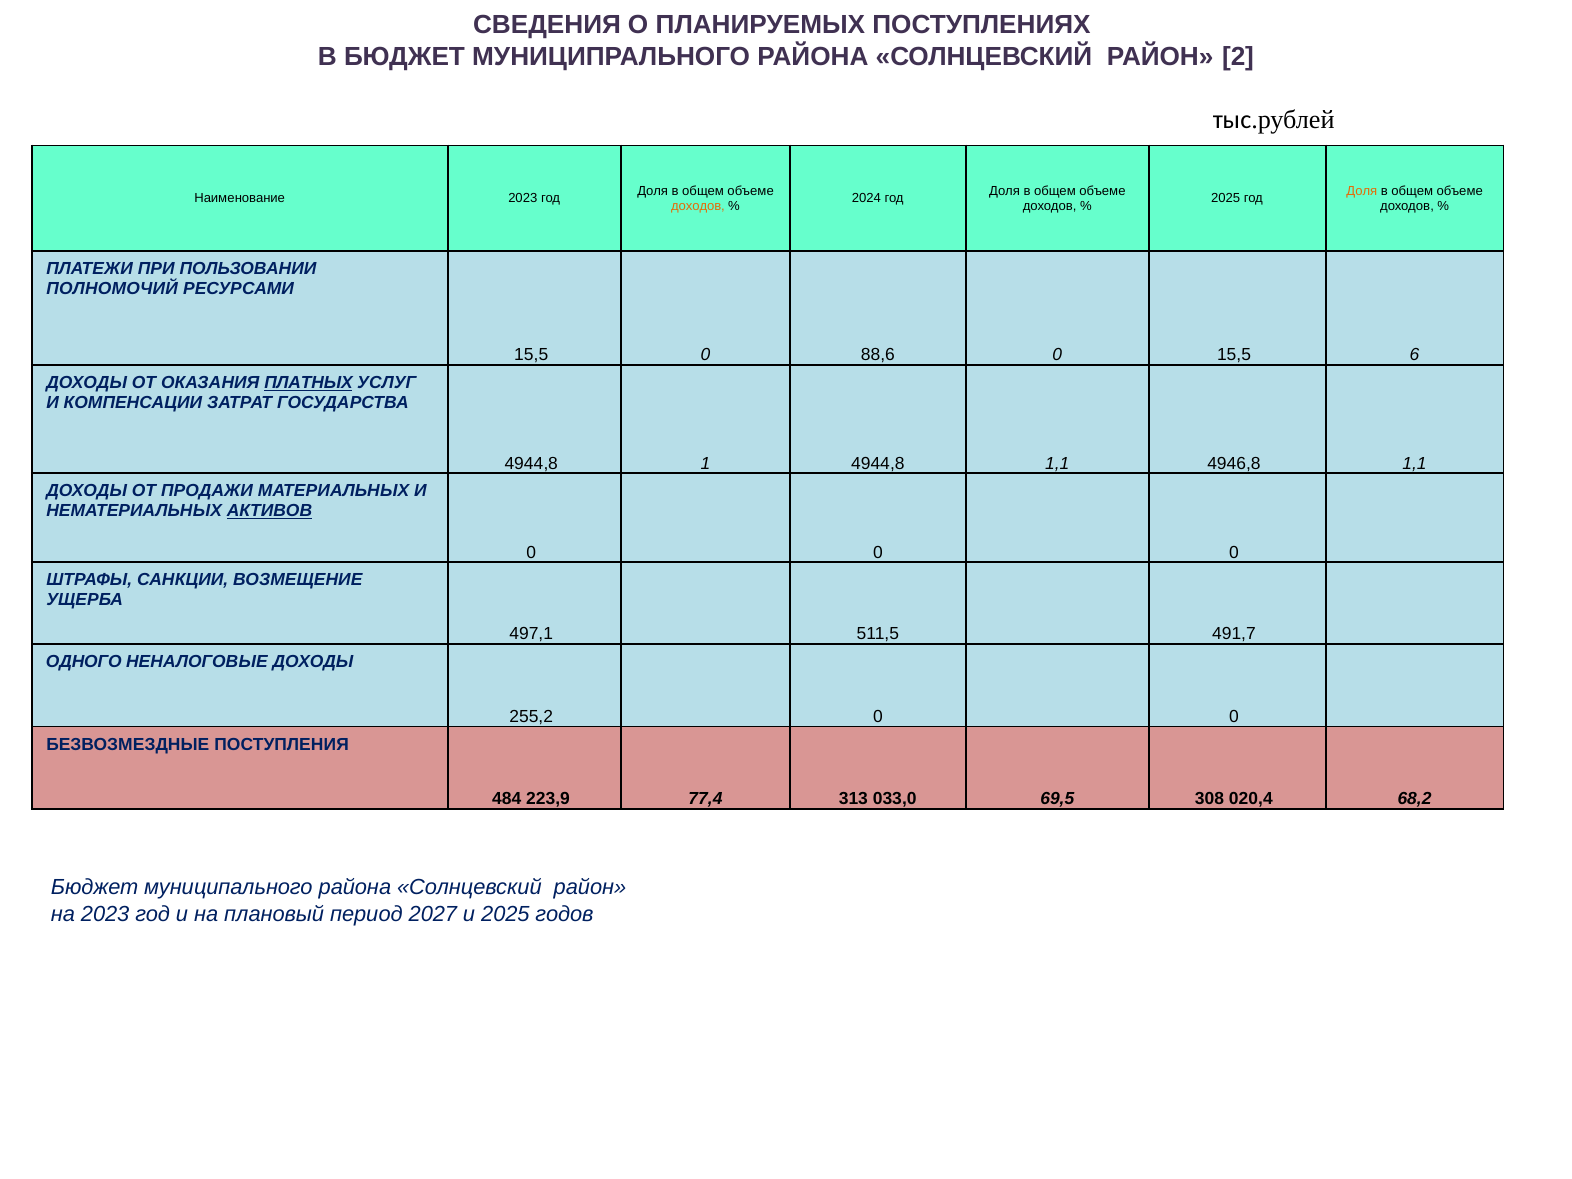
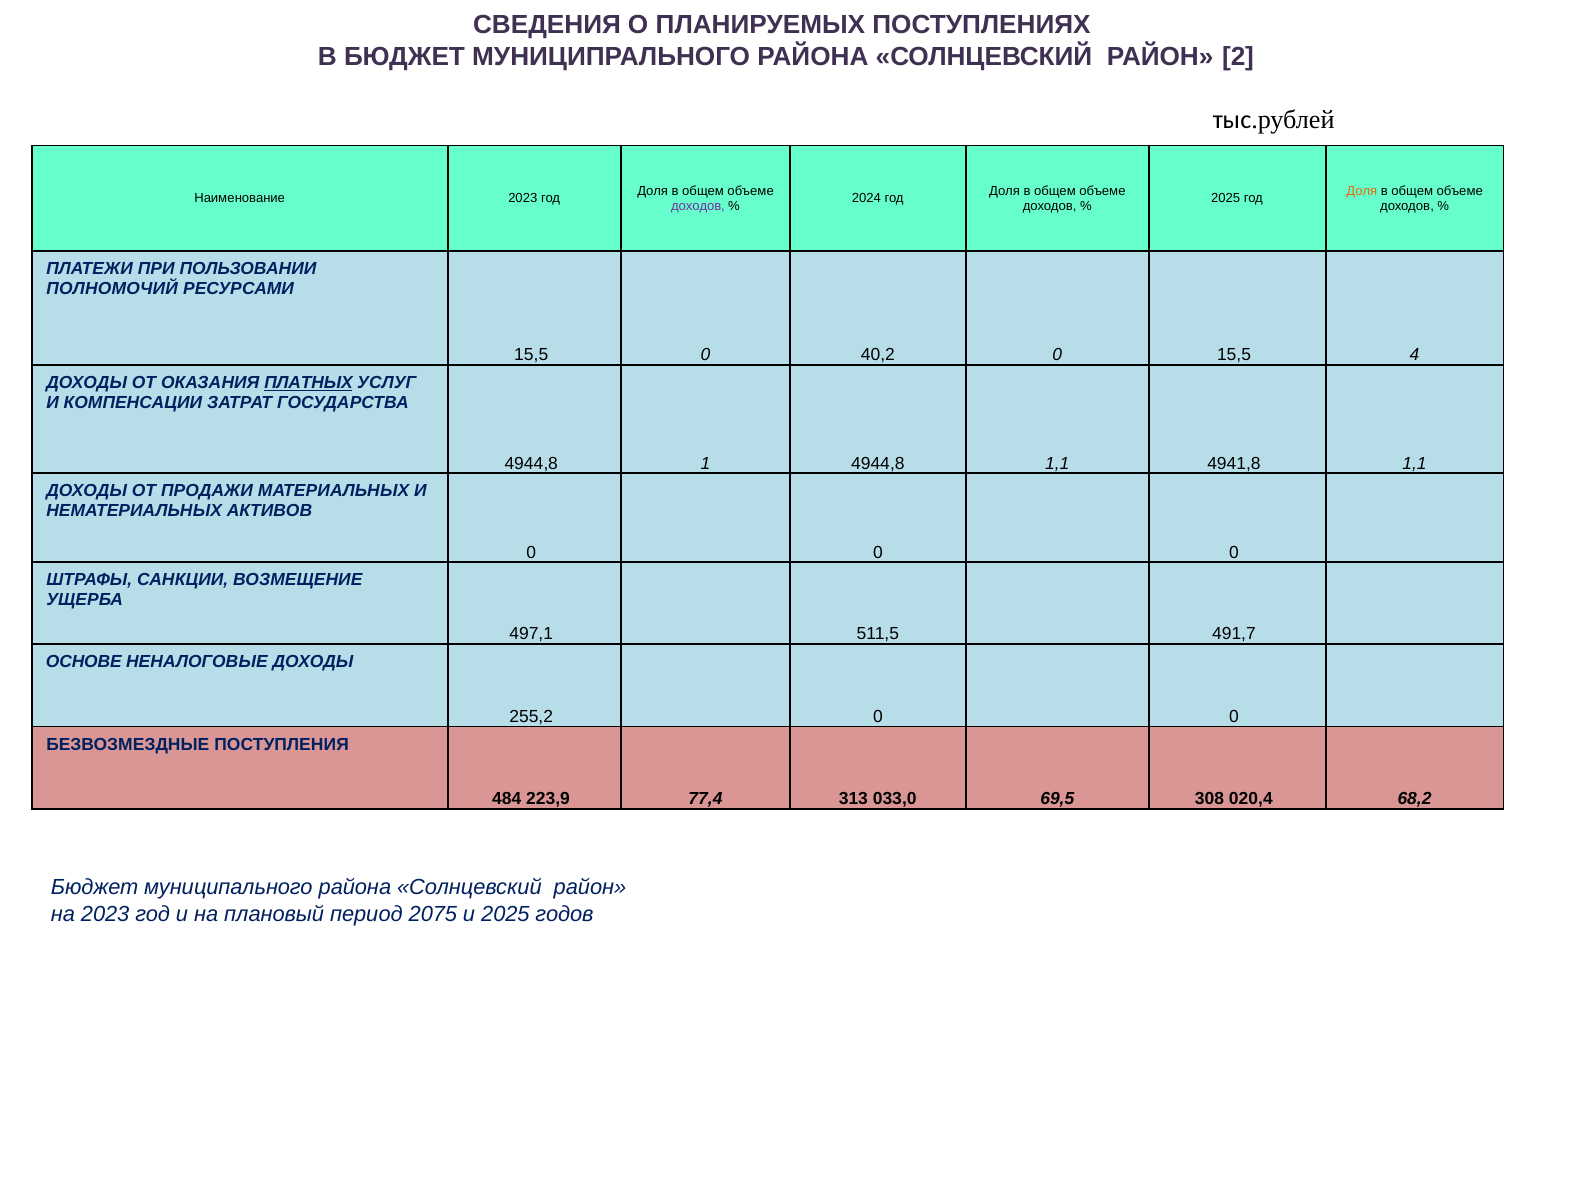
доходов colour: orange -> purple (698, 206)
88,6: 88,6 -> 40,2 (878, 355)
6: 6 -> 4 (1415, 355)
4946,8: 4946,8 -> 4941,8 (1234, 464)
АКТИВОВ underline: present -> none (269, 511)
ОДНОГО: ОДНОГО -> ОСНОВЕ (84, 662)
2027: 2027 -> 2075 (433, 914)
